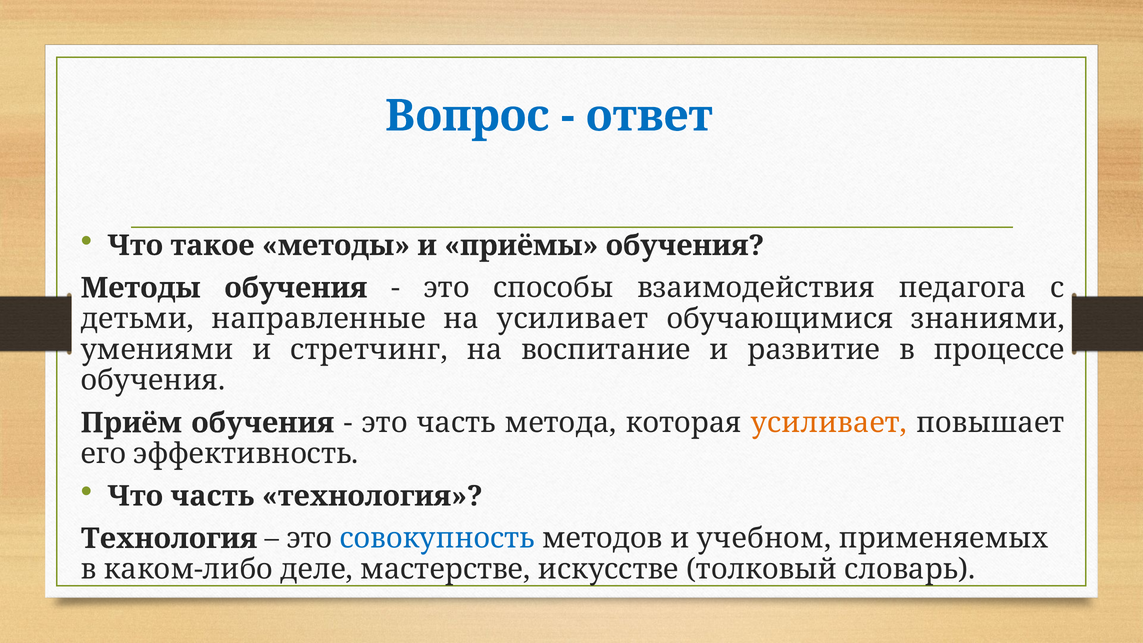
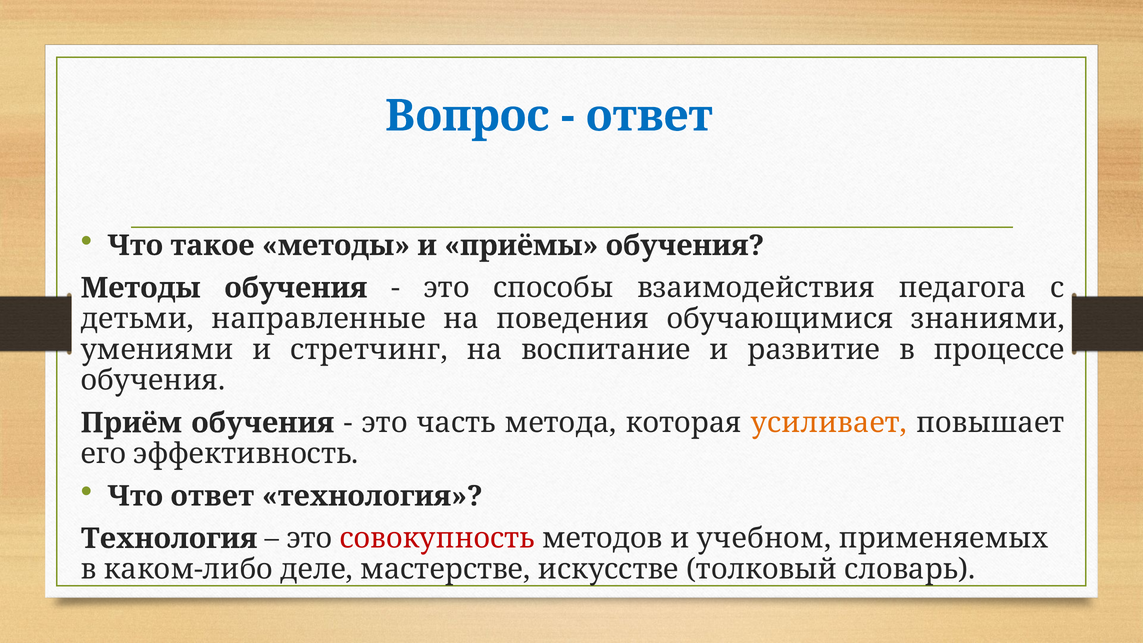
на усиливает: усиливает -> поведения (573, 319)
Что часть: часть -> ответ (212, 496)
совокупность colour: blue -> red (437, 538)
